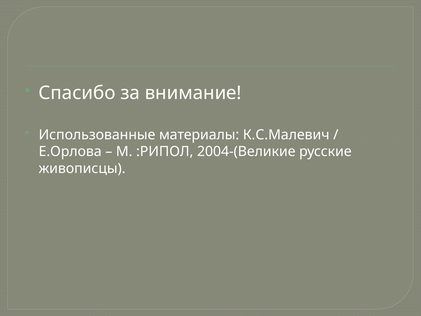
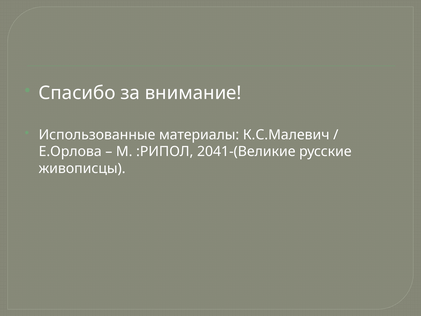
2004-(Великие: 2004-(Великие -> 2041-(Великие (246, 152)
